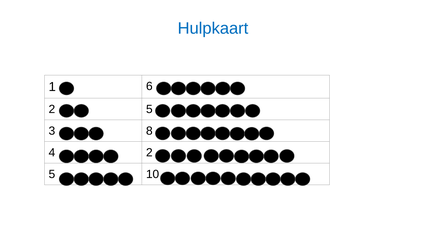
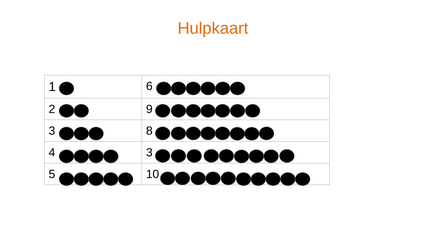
Hulpkaart colour: blue -> orange (213, 28)
5: 5 -> 9 (149, 110)
4 2: 2 -> 3 (149, 153)
